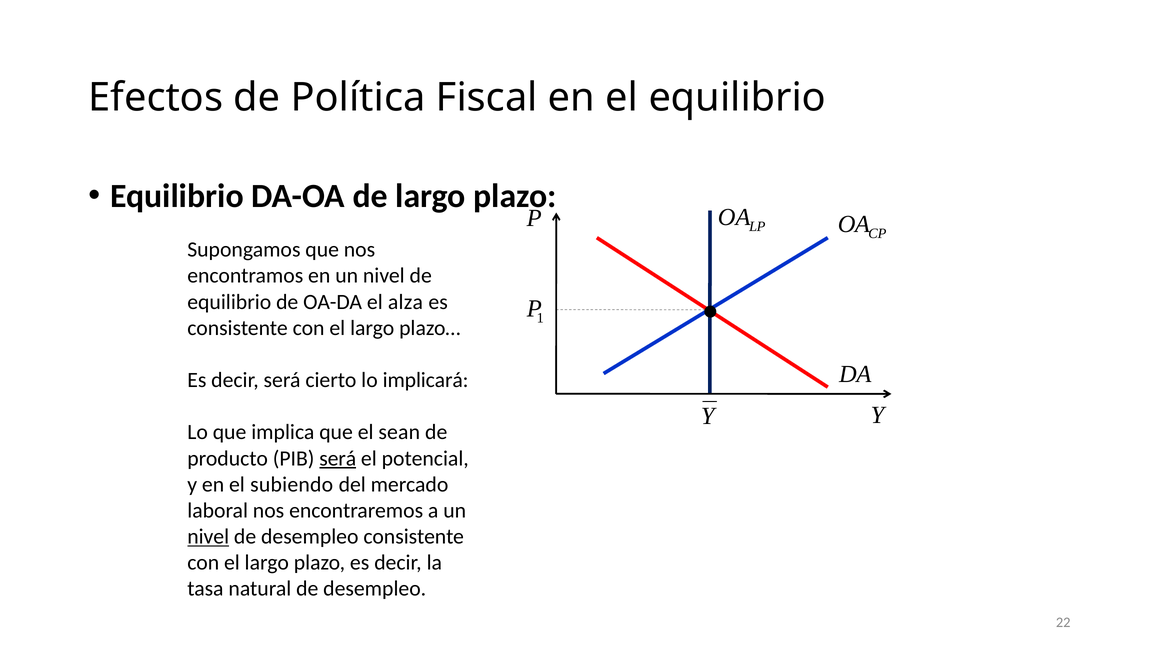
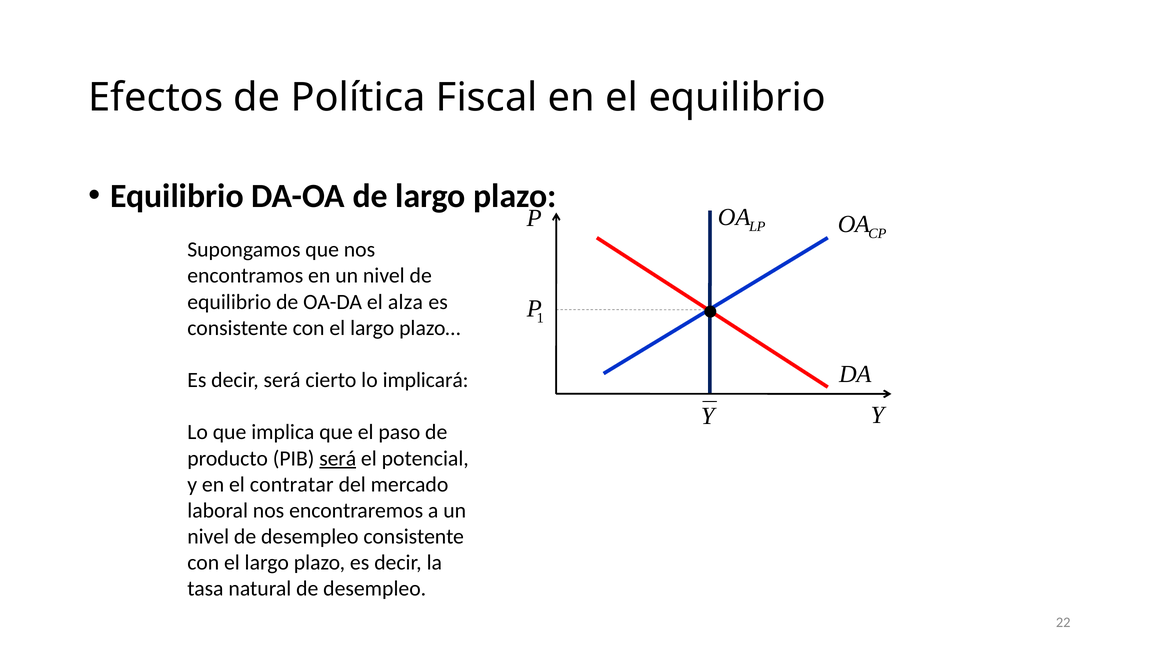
sean: sean -> paso (399, 432)
subiendo: subiendo -> contratar (292, 484)
nivel underline: present -> none (208, 537)
